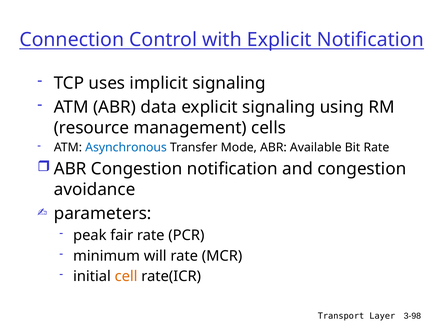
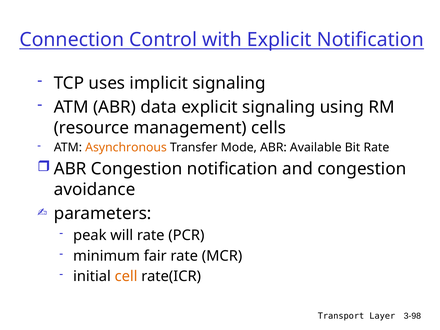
Asynchronous colour: blue -> orange (126, 148)
fair: fair -> will (122, 235)
will: will -> fair (155, 256)
